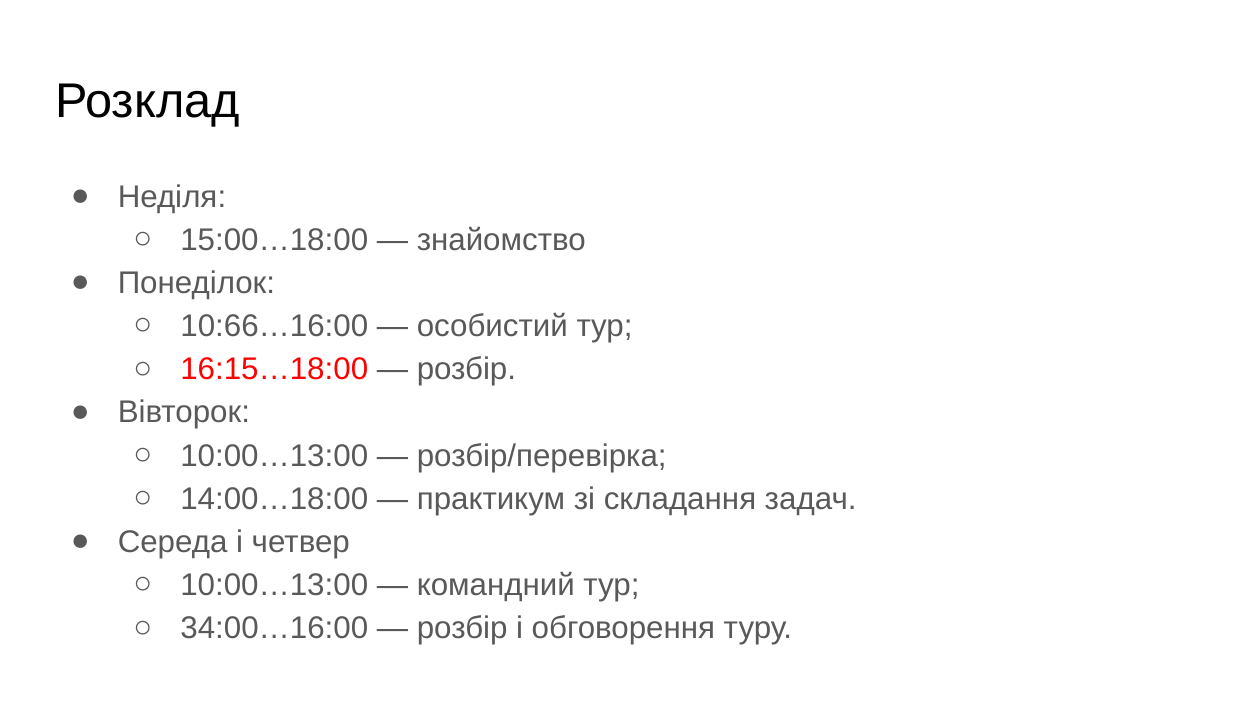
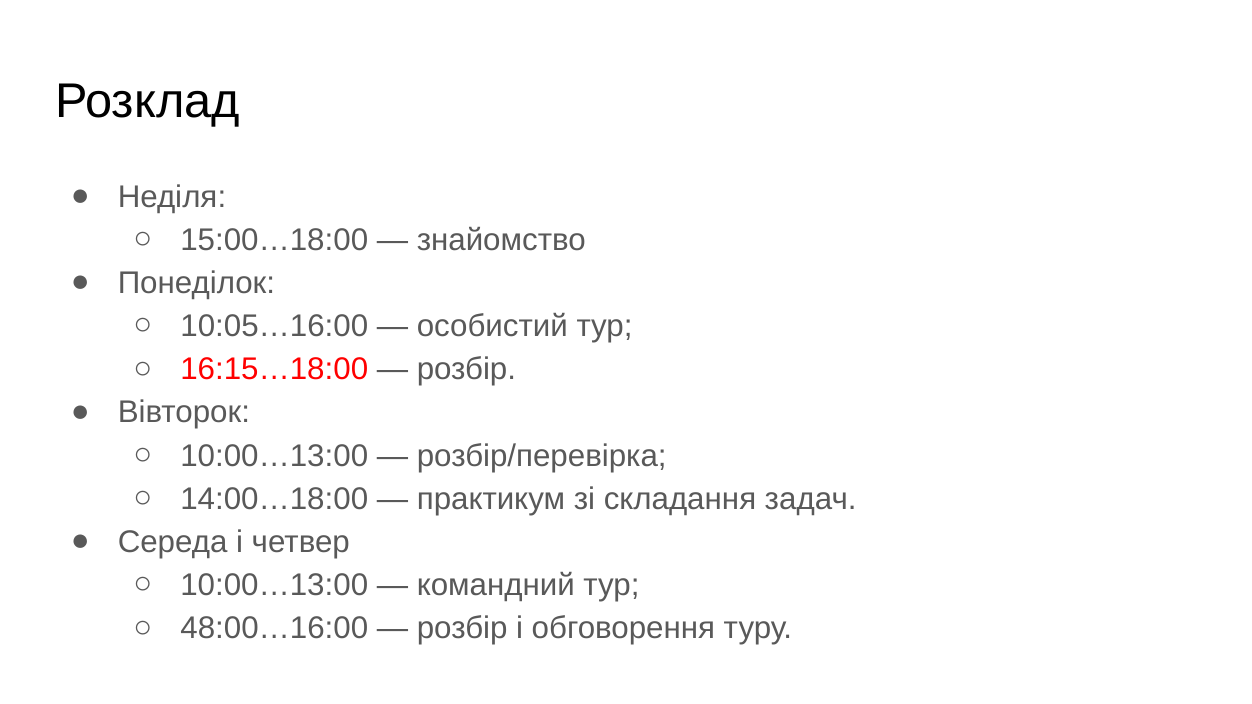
10:66…16:00: 10:66…16:00 -> 10:05…16:00 (274, 326)
34:00…16:00: 34:00…16:00 -> 48:00…16:00 (274, 629)
